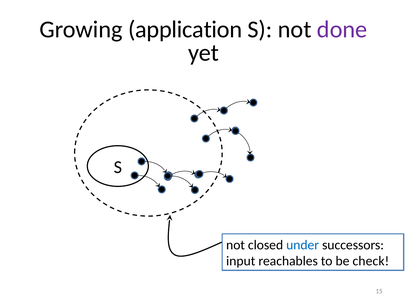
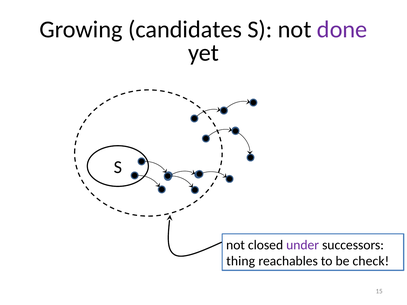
application: application -> candidates (185, 30)
under colour: blue -> purple (303, 245)
input: input -> thing (241, 261)
